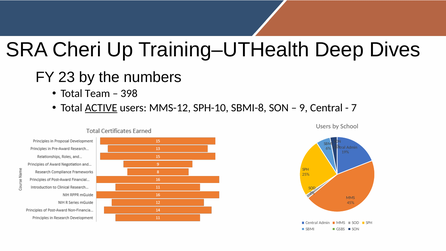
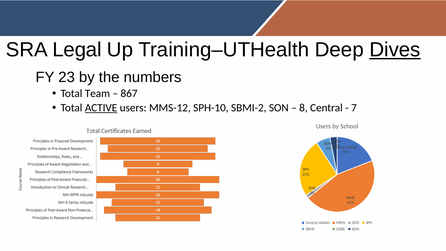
Cheri: Cheri -> Legal (77, 50)
Dives underline: none -> present (395, 50)
398: 398 -> 867 (129, 93)
SBMI-8: SBMI-8 -> SBMI-2 (249, 108)
9: 9 -> 8 (303, 108)
